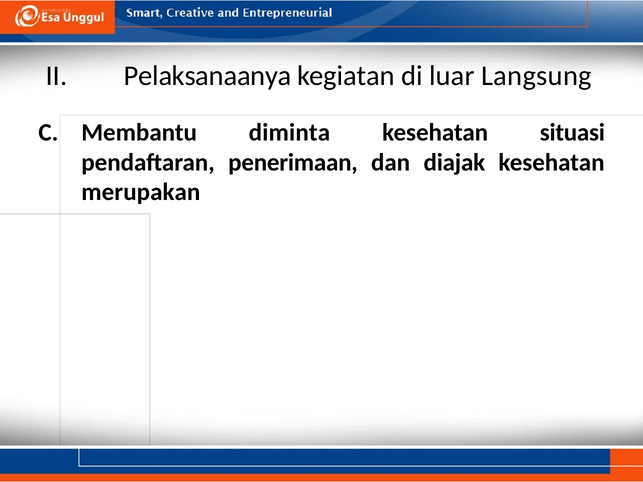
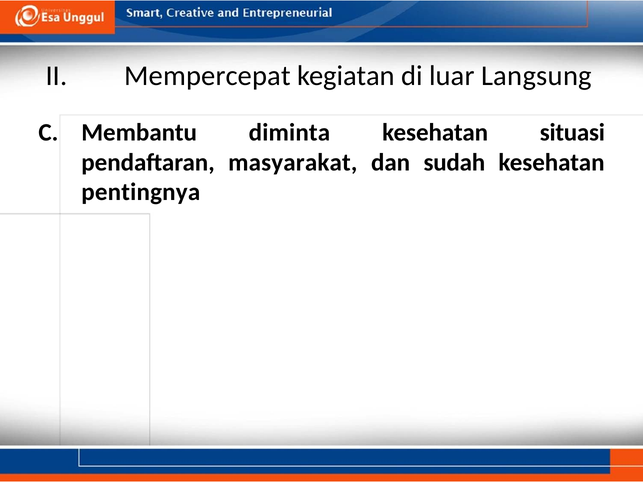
Pelaksanaanya: Pelaksanaanya -> Mempercepat (207, 76)
penerimaan: penerimaan -> masyarakat (293, 162)
diajak: diajak -> sudah (454, 162)
merupakan: merupakan -> pentingnya (141, 192)
